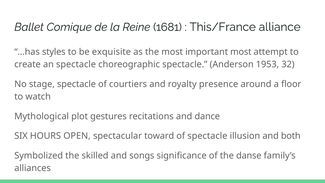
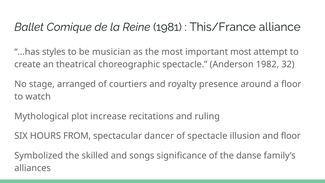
1681: 1681 -> 1981 (167, 27)
be exquisite: exquisite -> musician (111, 52)
an spectacle: spectacle -> theatrical (76, 64)
1953: 1953 -> 1982 (267, 64)
stage spectacle: spectacle -> arranged (76, 84)
gestures: gestures -> increase (108, 116)
dance: dance -> ruling (207, 116)
OPEN: OPEN -> FROM (77, 136)
toward: toward -> dancer (159, 136)
and both: both -> floor (291, 136)
